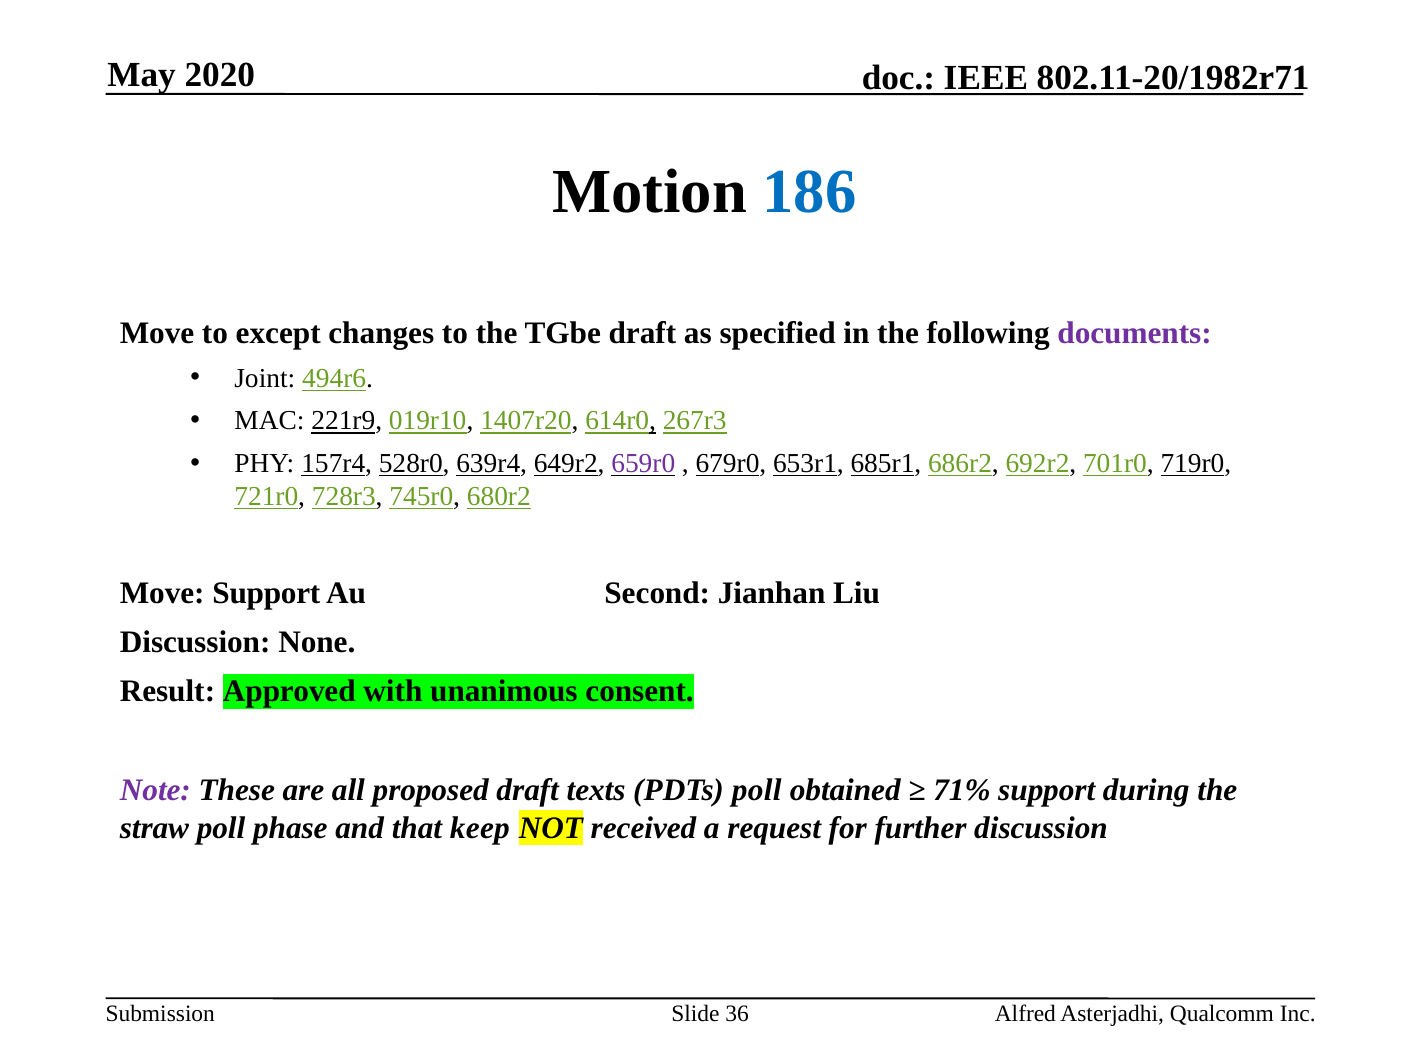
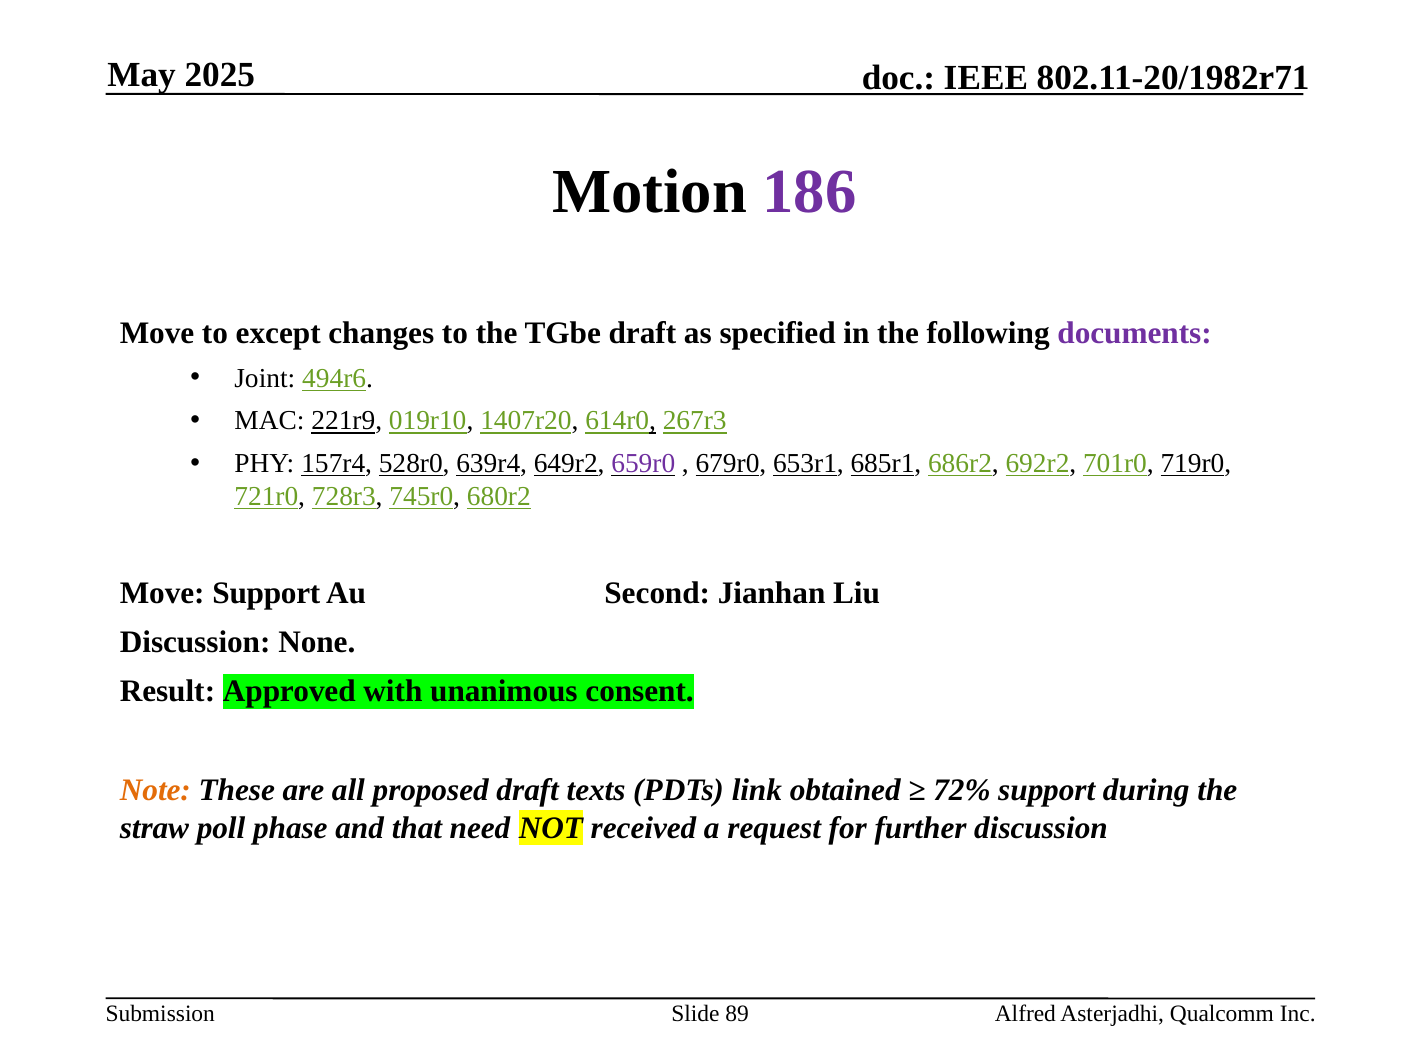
2020: 2020 -> 2025 (220, 75)
186 colour: blue -> purple (809, 192)
Note colour: purple -> orange (155, 790)
PDTs poll: poll -> link (757, 790)
71%: 71% -> 72% (962, 790)
keep: keep -> need (480, 828)
36: 36 -> 89 (737, 1014)
